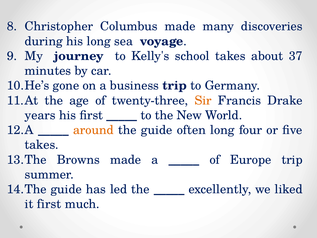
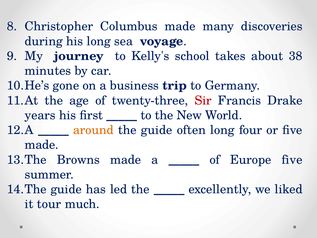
37: 37 -> 38 (296, 56)
Sir colour: orange -> red (203, 100)
takes: takes -> made (42, 145)
Europe trip: trip -> five (292, 160)
it first: first -> tour (49, 204)
